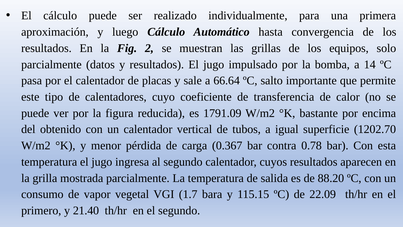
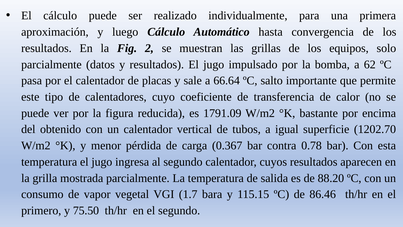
14: 14 -> 62 (370, 64)
22.09: 22.09 -> 86.46 (323, 194)
21.40: 21.40 -> 75.50 (86, 210)
